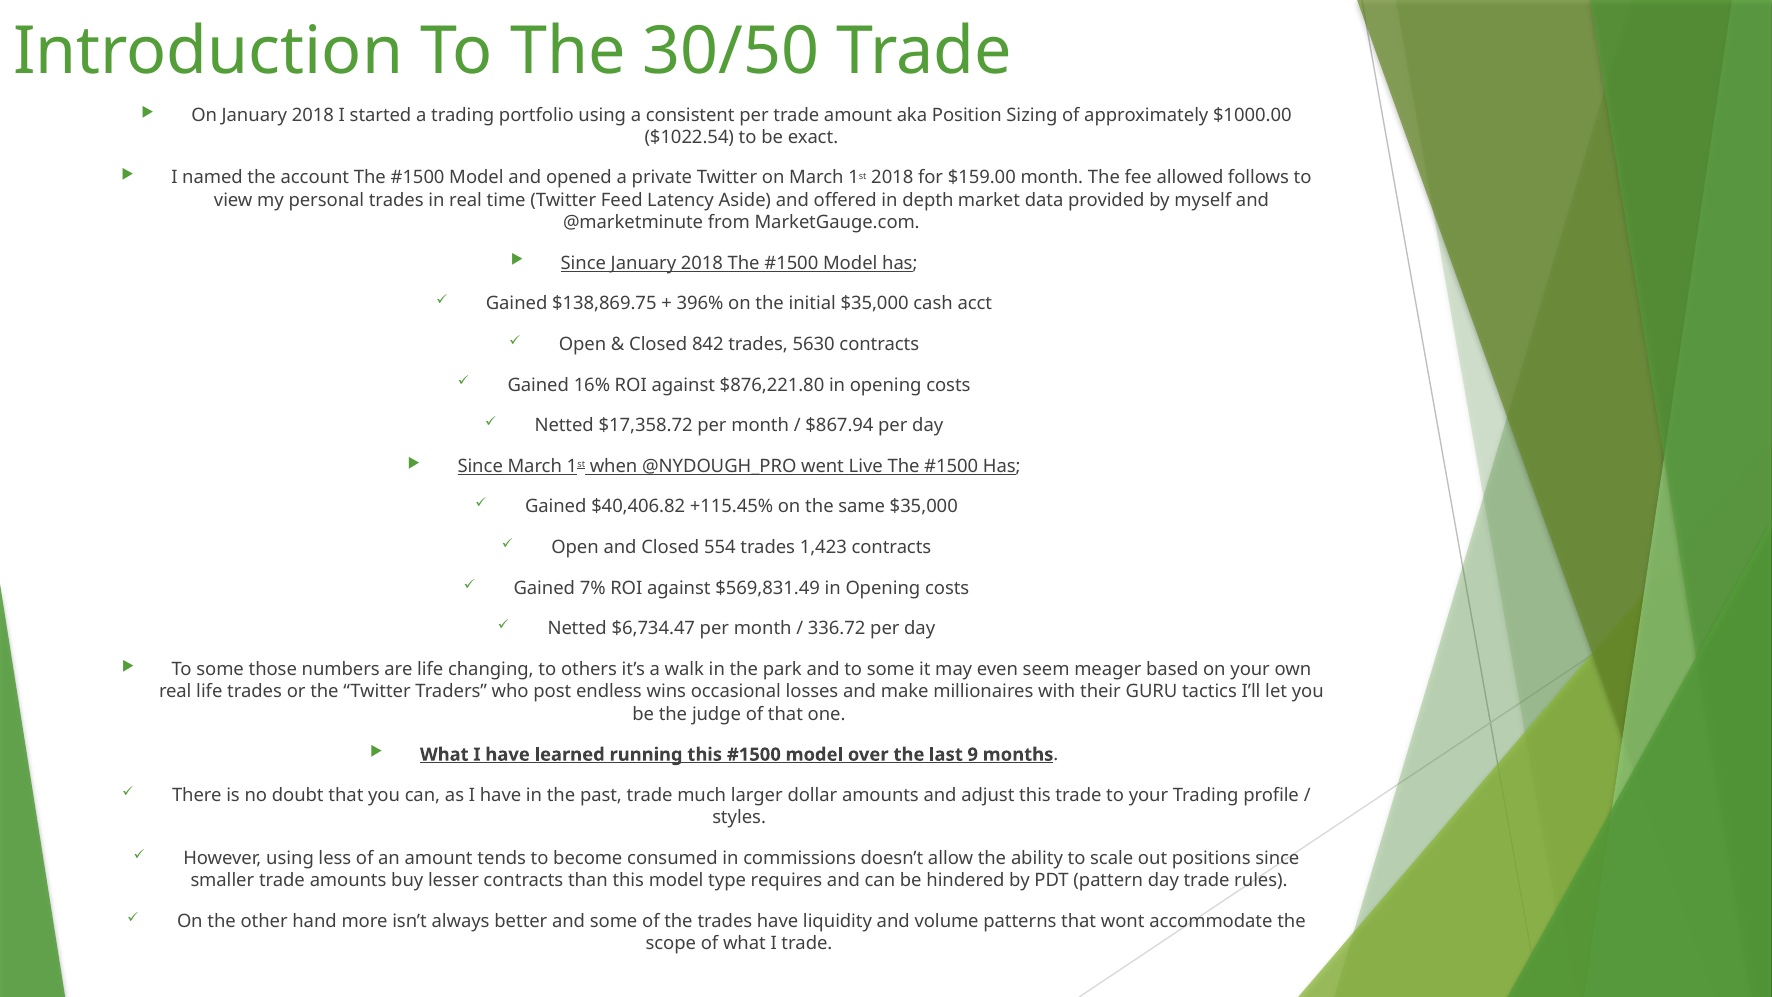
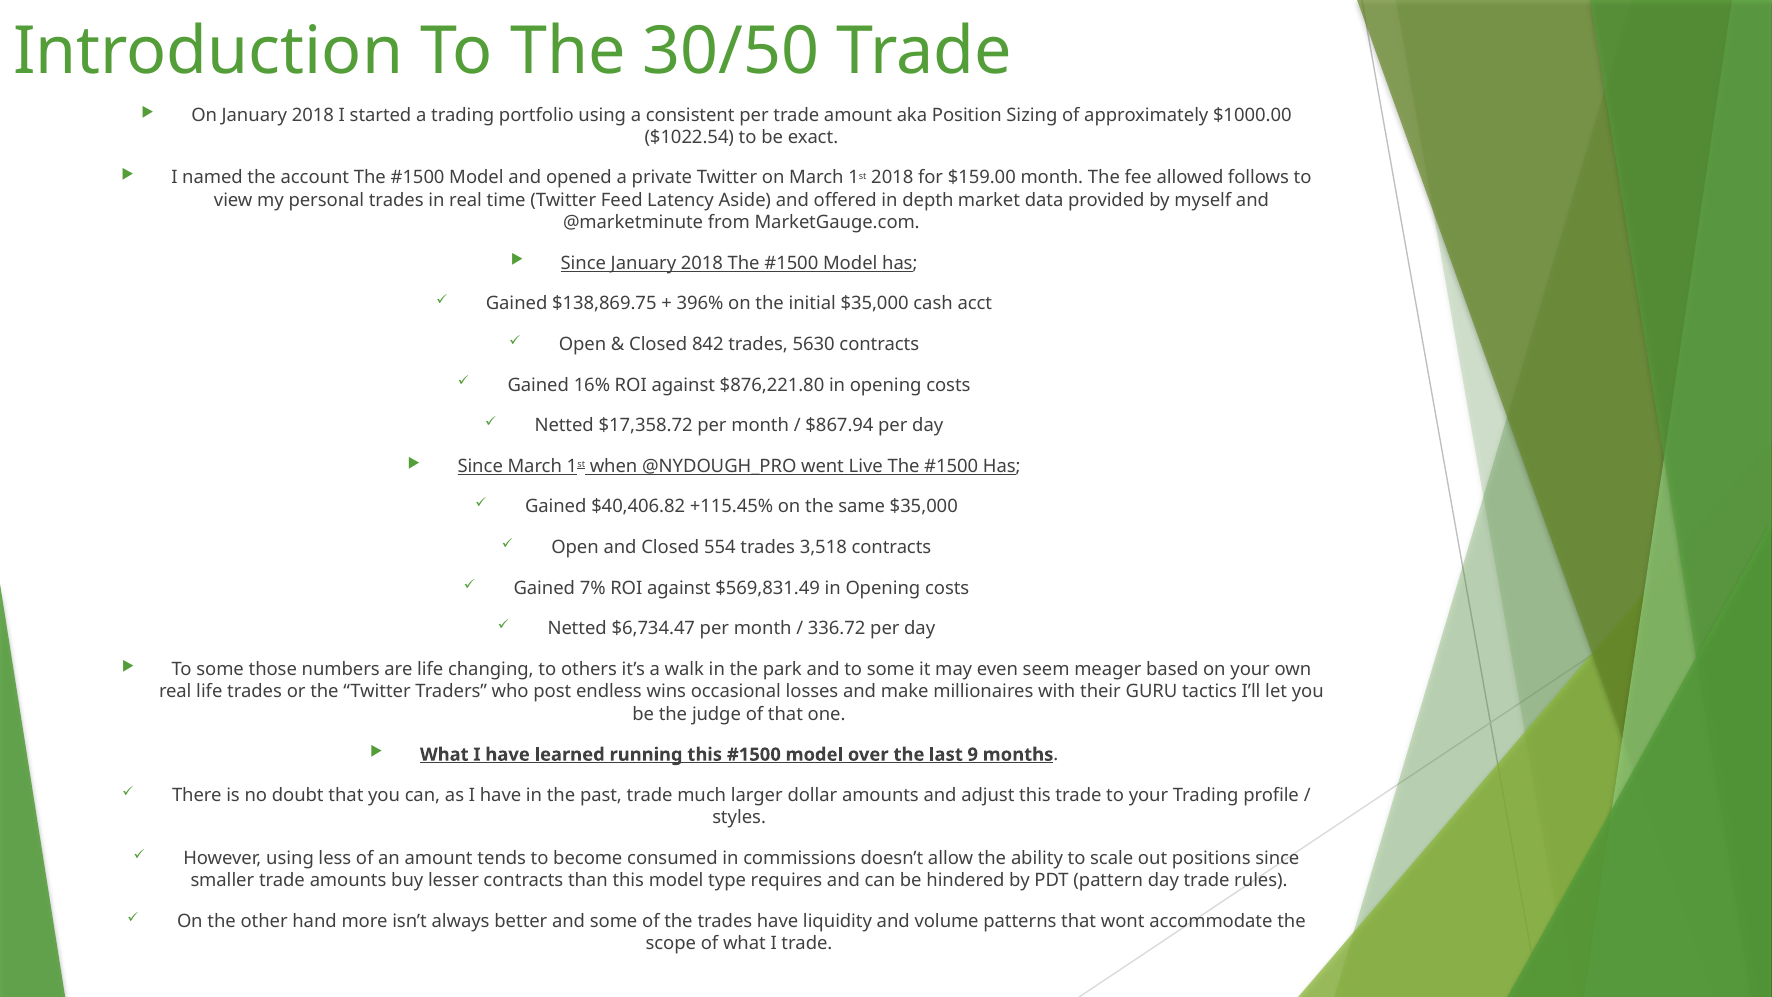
1,423: 1,423 -> 3,518 (823, 547)
